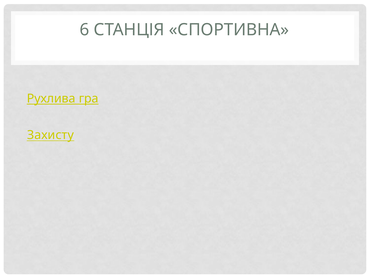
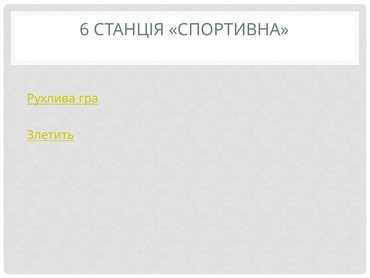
Захисту: Захисту -> Злетить (50, 135)
